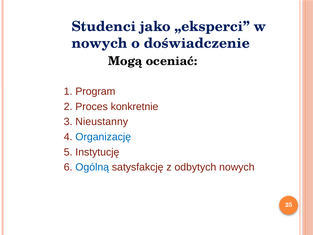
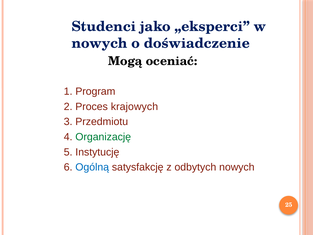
konkretnie: konkretnie -> krajowych (134, 107)
Nieustanny: Nieustanny -> Przedmiotu (102, 122)
Organizację colour: blue -> green (103, 137)
